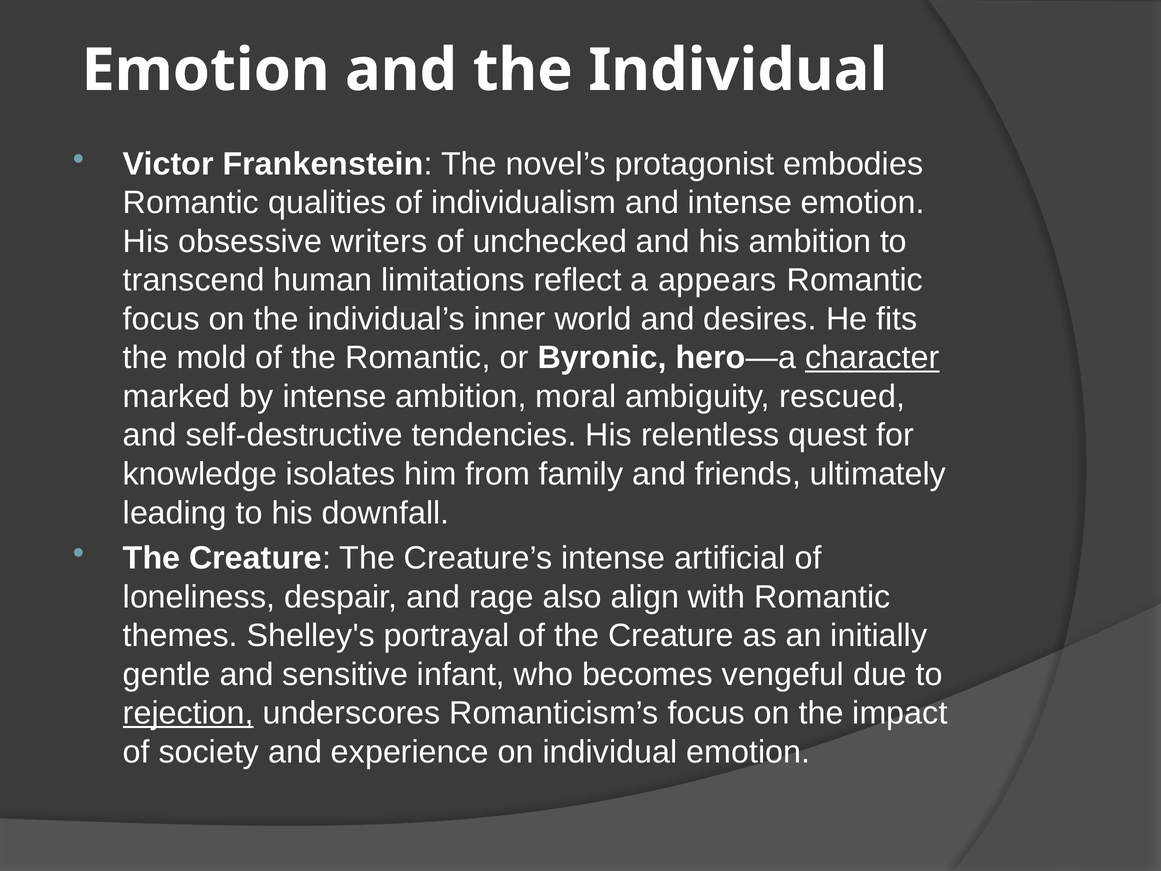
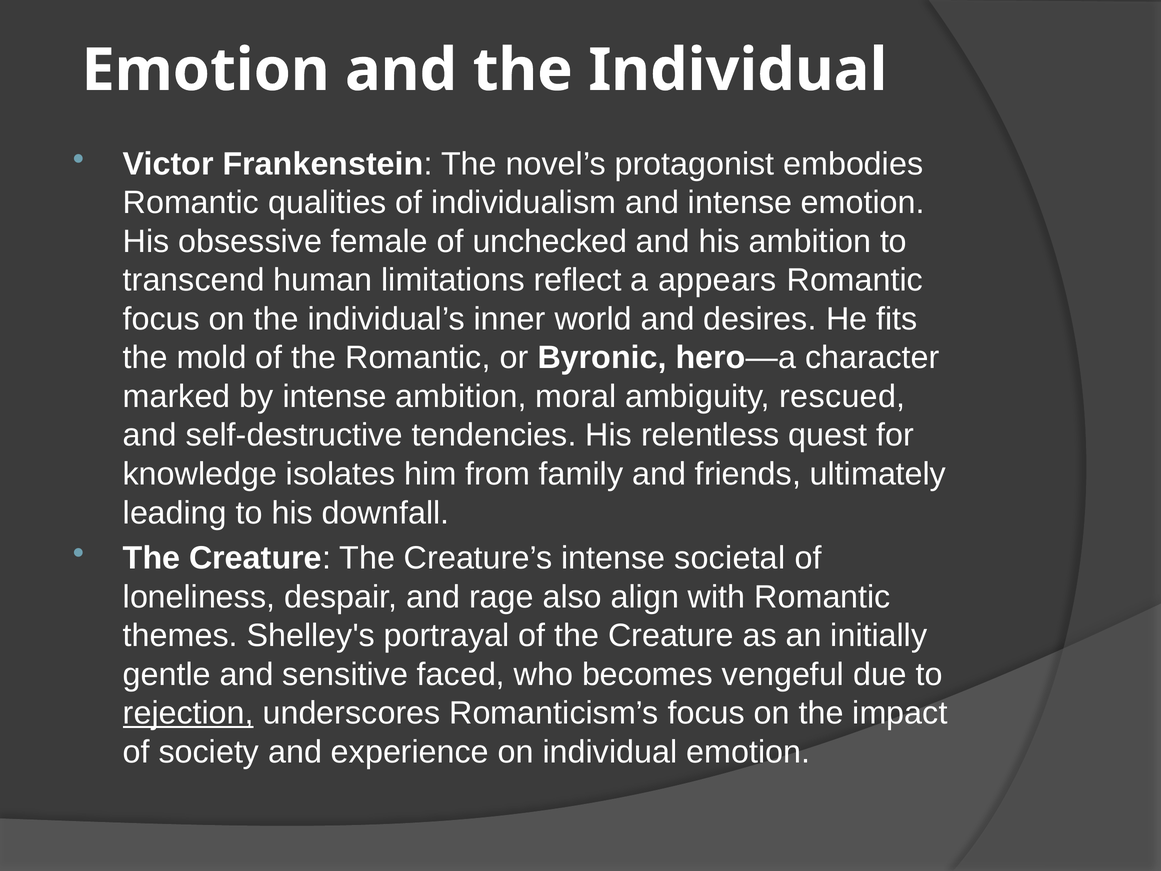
writers: writers -> female (379, 241)
character underline: present -> none (872, 358)
artificial: artificial -> societal (730, 558)
infant: infant -> faced (461, 674)
